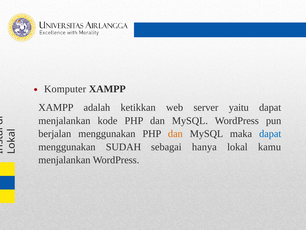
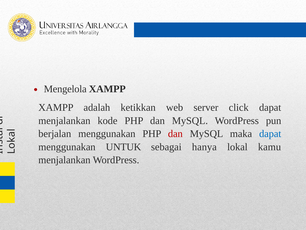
Komputer: Komputer -> Mengelola (65, 89)
yaitu: yaitu -> click (239, 107)
dan colour: orange -> red (175, 134)
SUDAH: SUDAH -> UNTUK (124, 147)
